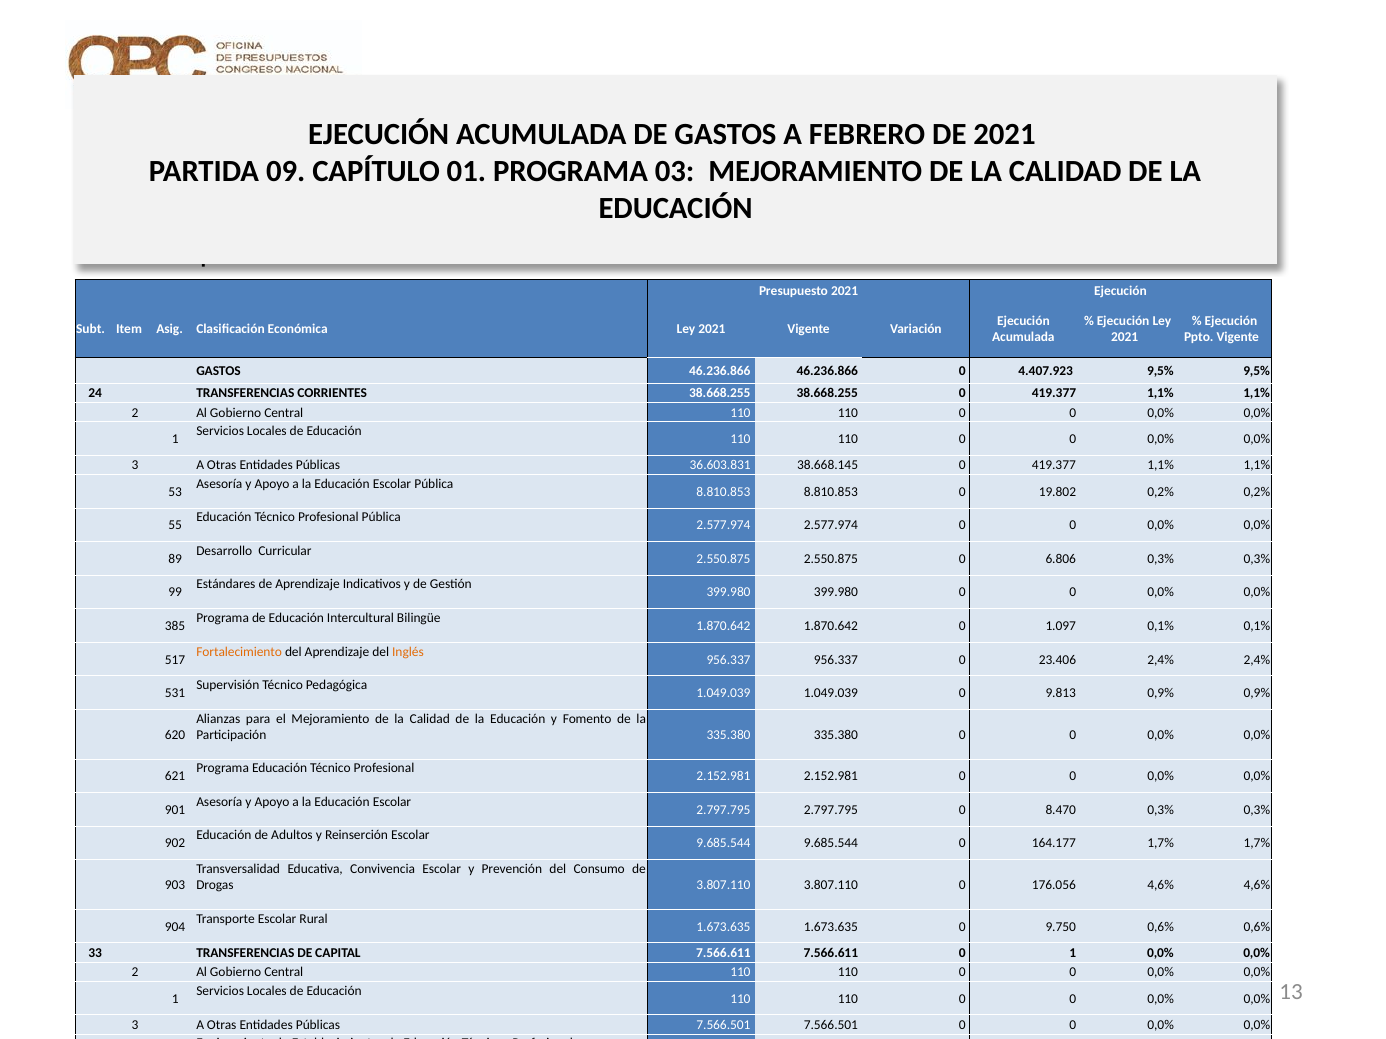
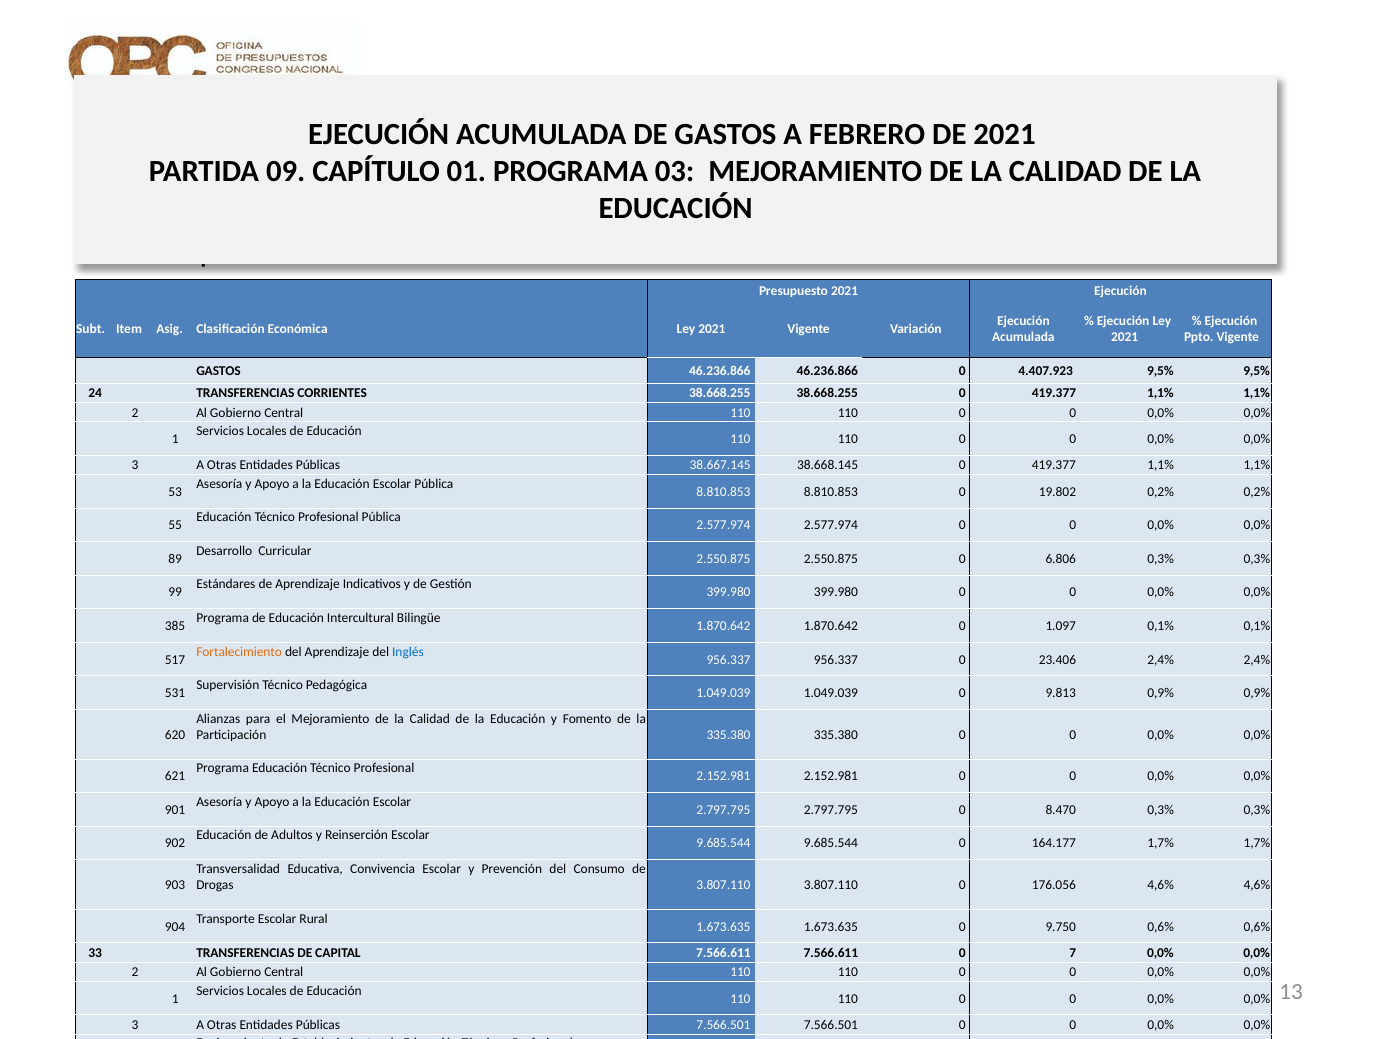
36.603.831: 36.603.831 -> 38.667.145 (720, 466)
Inglés colour: orange -> blue (408, 652)
0 1: 1 -> 7 (1073, 954)
